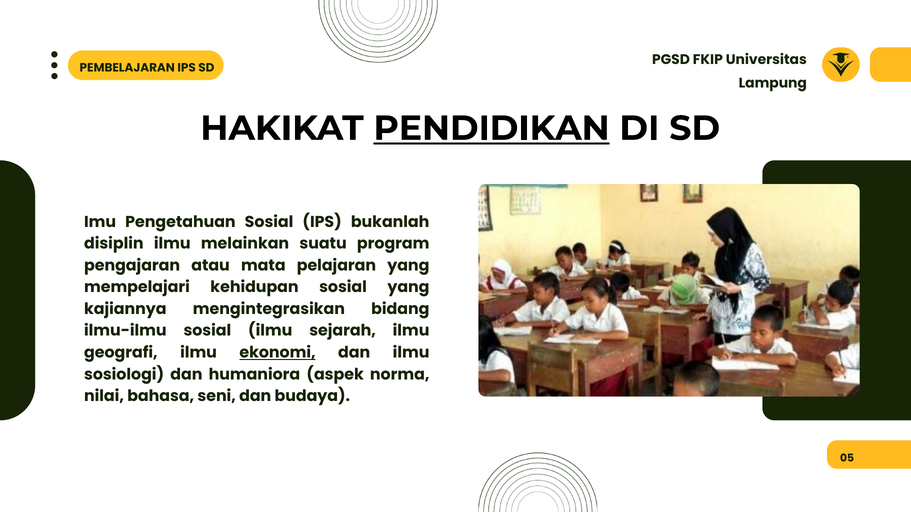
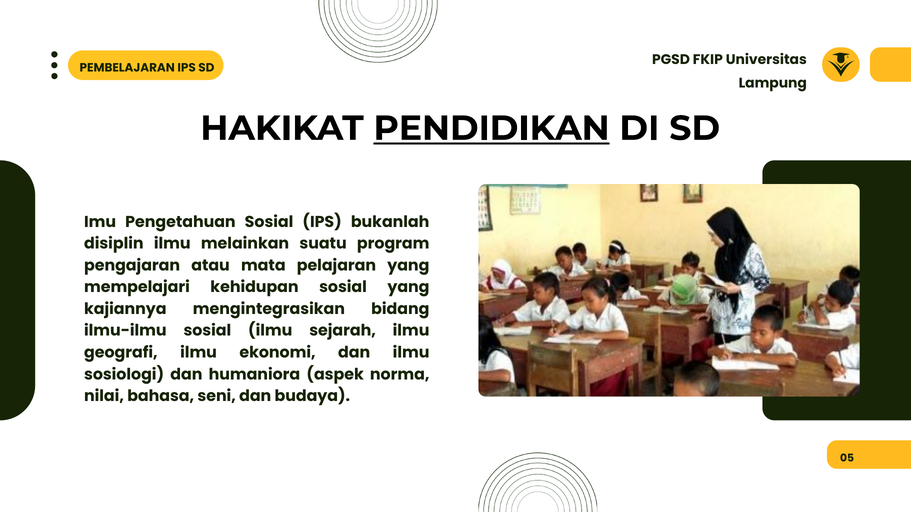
ekonomi underline: present -> none (277, 353)
